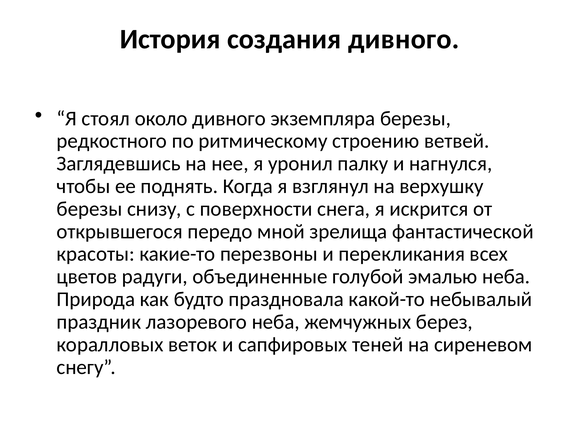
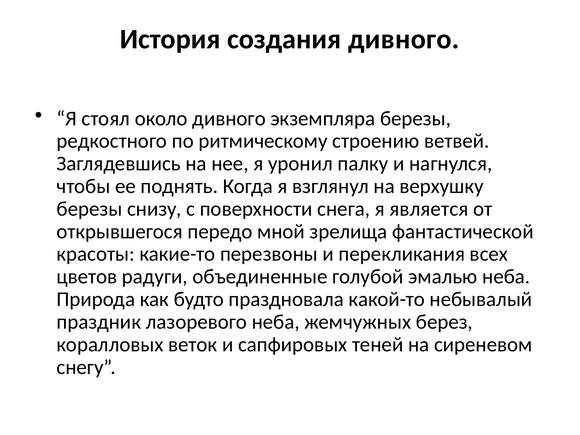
искрится: искрится -> является (429, 209)
